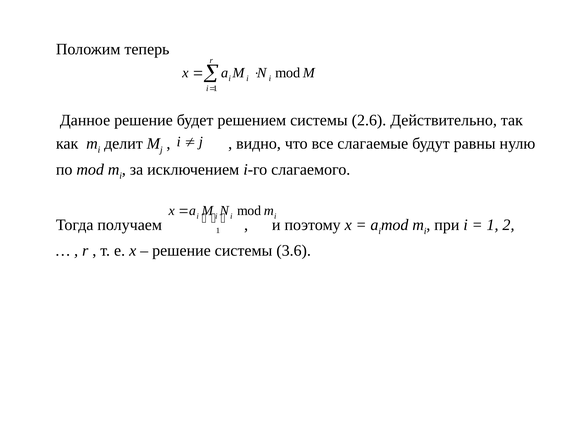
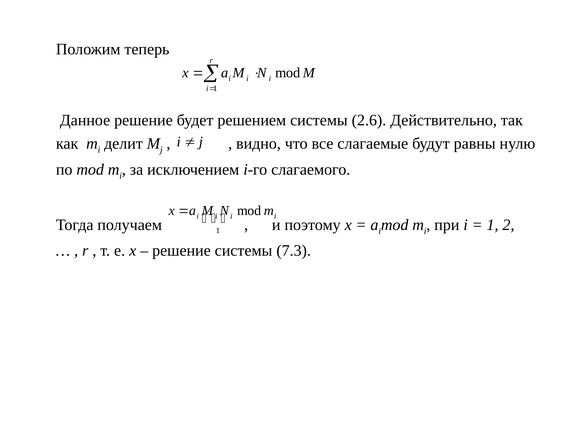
3.6: 3.6 -> 7.3 (294, 251)
